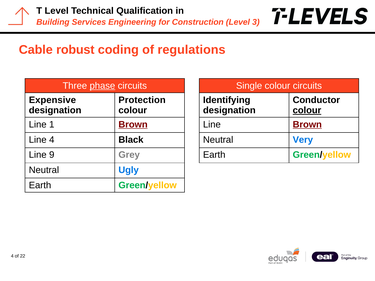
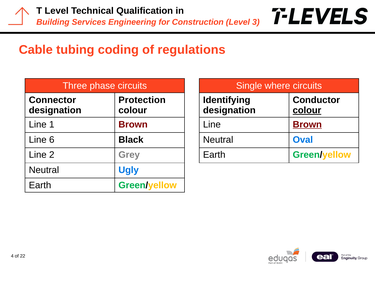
robust: robust -> tubing (75, 50)
phase underline: present -> none (102, 86)
Single colour: colour -> where (277, 86)
Expensive: Expensive -> Connector (52, 100)
Brown underline: present -> none (133, 125)
Line 4: 4 -> 6 (52, 140)
Very: Very -> Oval (303, 140)
9: 9 -> 2 (52, 155)
